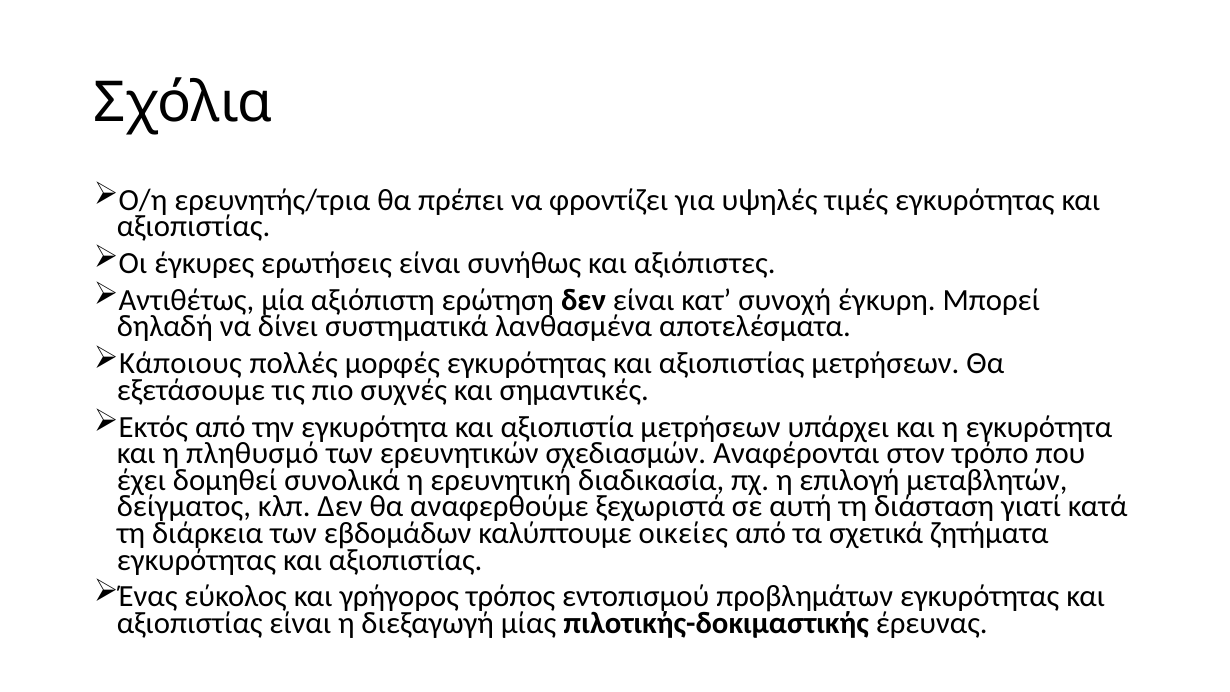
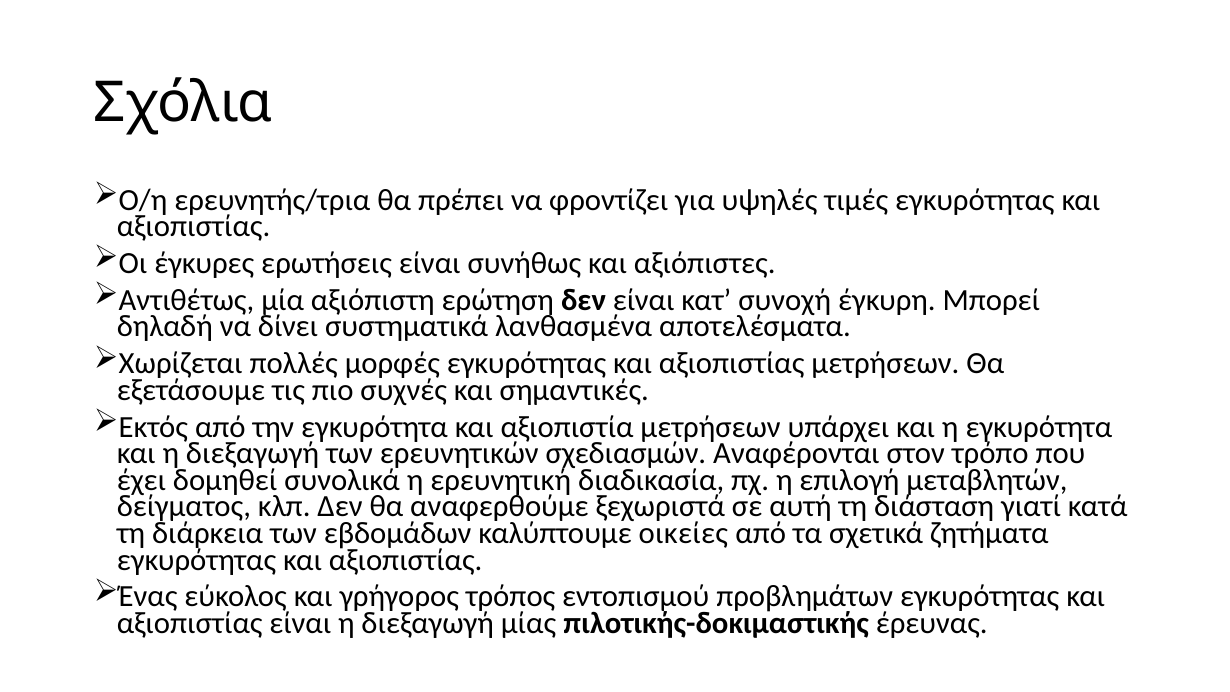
Κάποιους: Κάποιους -> Χωρίζεται (181, 364)
και η πληθυσμό: πληθυσμό -> διεξαγωγή (253, 454)
